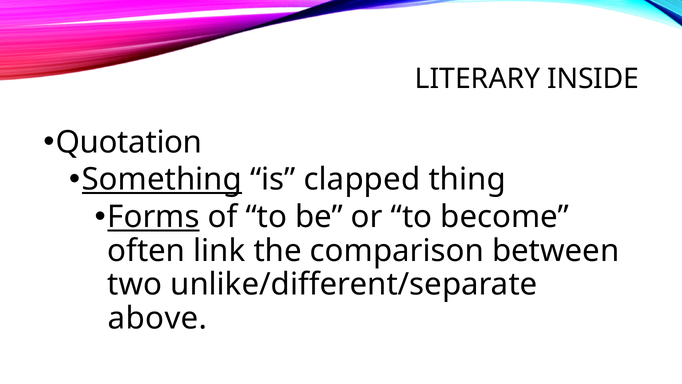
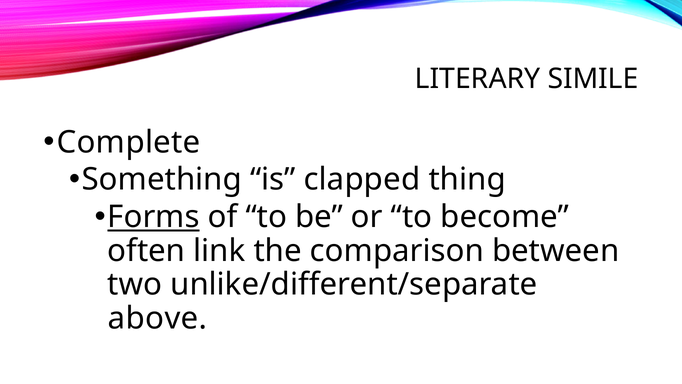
INSIDE: INSIDE -> SIMILE (593, 79)
Quotation: Quotation -> Complete (129, 142)
Something underline: present -> none (162, 179)
